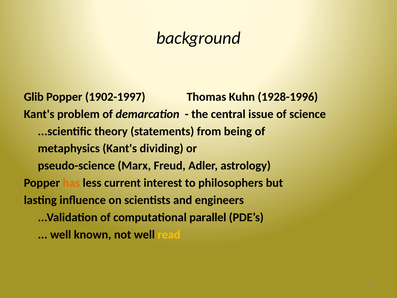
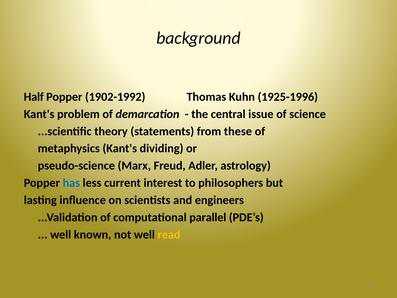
Glib: Glib -> Half (34, 97)
1902-1997: 1902-1997 -> 1902-1992 (115, 97)
1928-1996: 1928-1996 -> 1925-1996 (288, 97)
being: being -> these (238, 131)
has colour: orange -> blue (71, 183)
